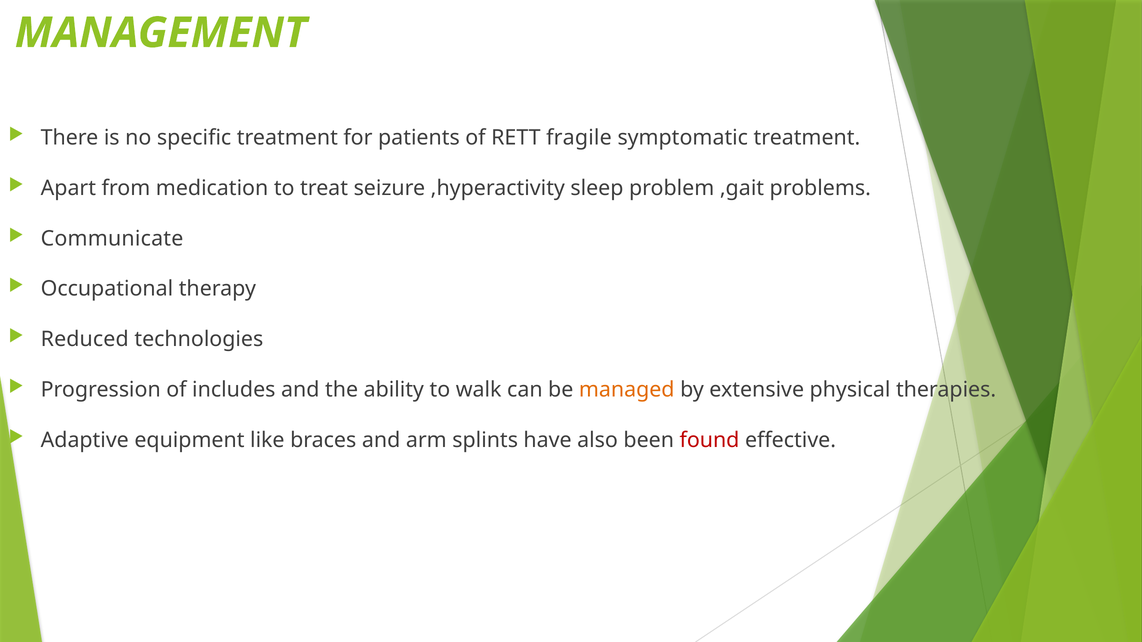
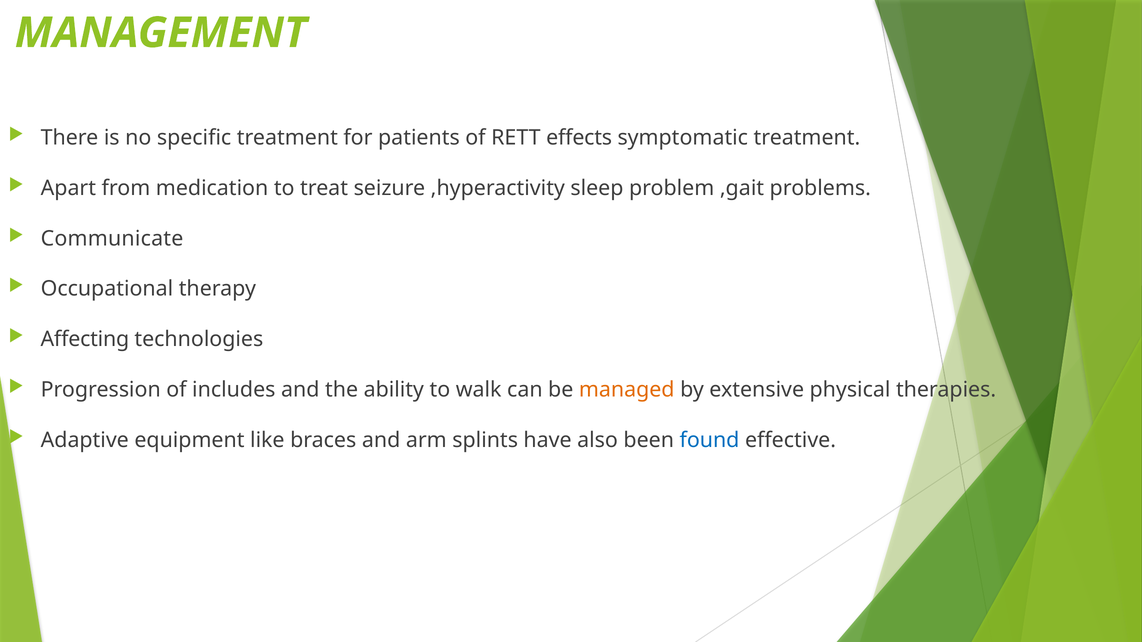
fragile: fragile -> effects (579, 138)
Reduced: Reduced -> Affecting (85, 340)
found colour: red -> blue (709, 440)
